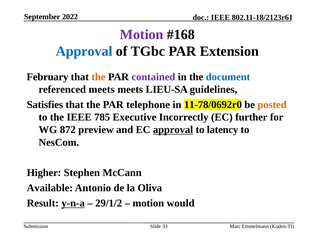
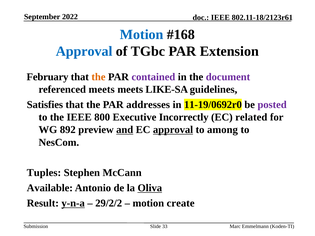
Motion colour: purple -> blue (142, 35)
document colour: blue -> purple (228, 77)
LIEU-SA: LIEU-SA -> LIKE-SA (167, 89)
telephone: telephone -> addresses (148, 105)
11-78/0692r0: 11-78/0692r0 -> 11-19/0692r0 (213, 105)
posted colour: orange -> purple (272, 105)
785: 785 -> 800 (102, 117)
further: further -> related (251, 117)
872: 872 -> 892 (68, 130)
and underline: none -> present (125, 130)
latency: latency -> among (222, 130)
Higher: Higher -> Tuples (44, 173)
Oliva underline: none -> present (150, 188)
29/1/2: 29/1/2 -> 29/2/2 (109, 203)
would: would -> create (181, 203)
